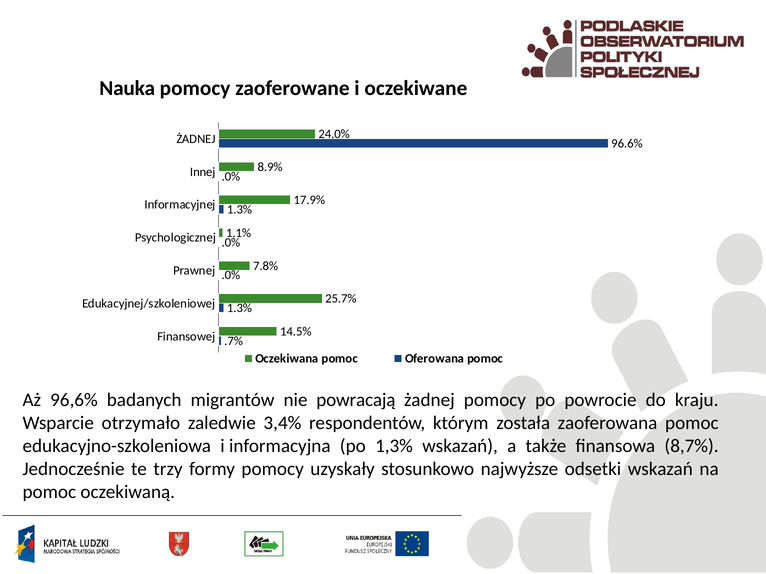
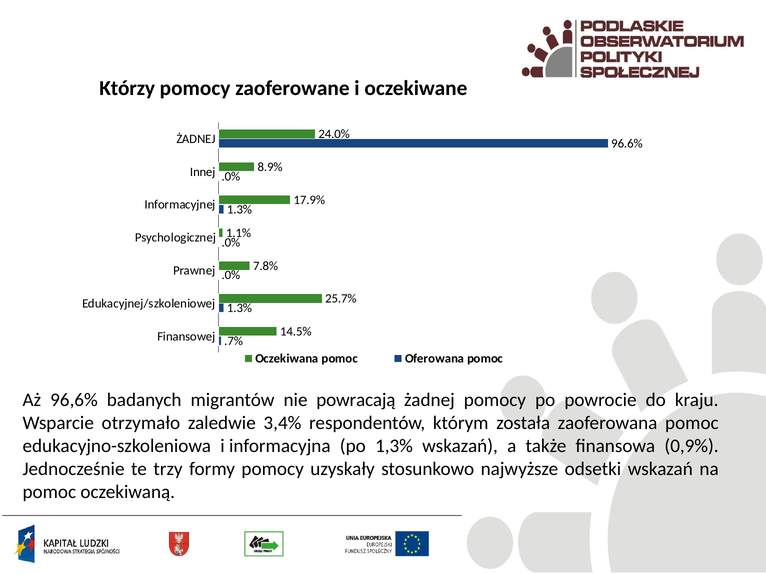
Nauka: Nauka -> Którzy (127, 88)
8,7%: 8,7% -> 0,9% (692, 446)
